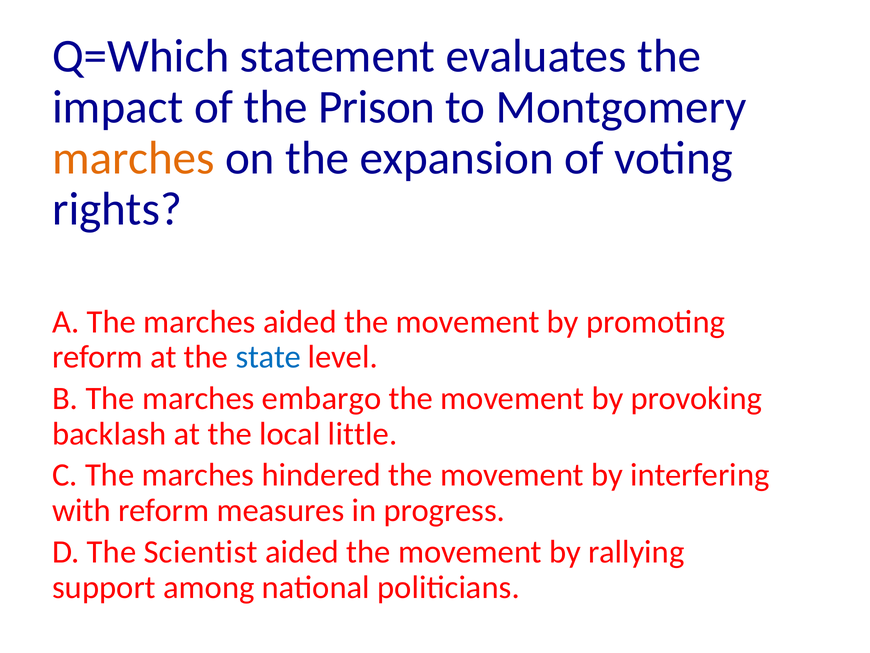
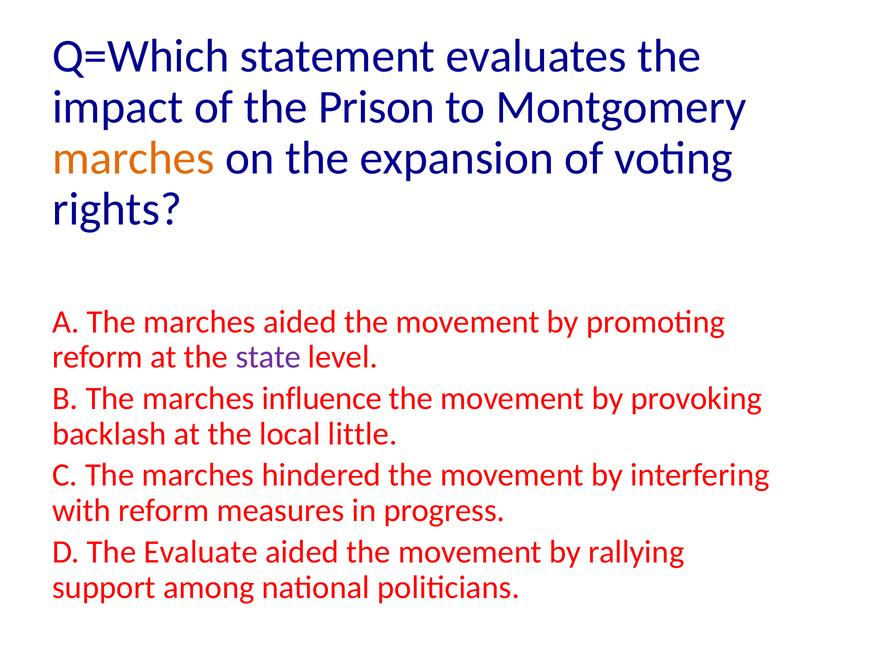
state colour: blue -> purple (268, 357)
embargo: embargo -> influence (322, 398)
Scientist: Scientist -> Evaluate (201, 552)
